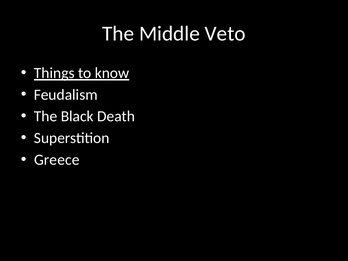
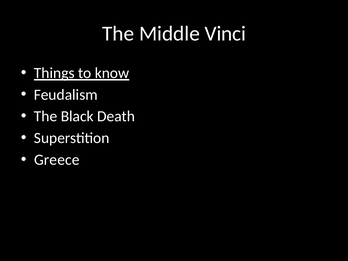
Veto: Veto -> Vinci (225, 34)
